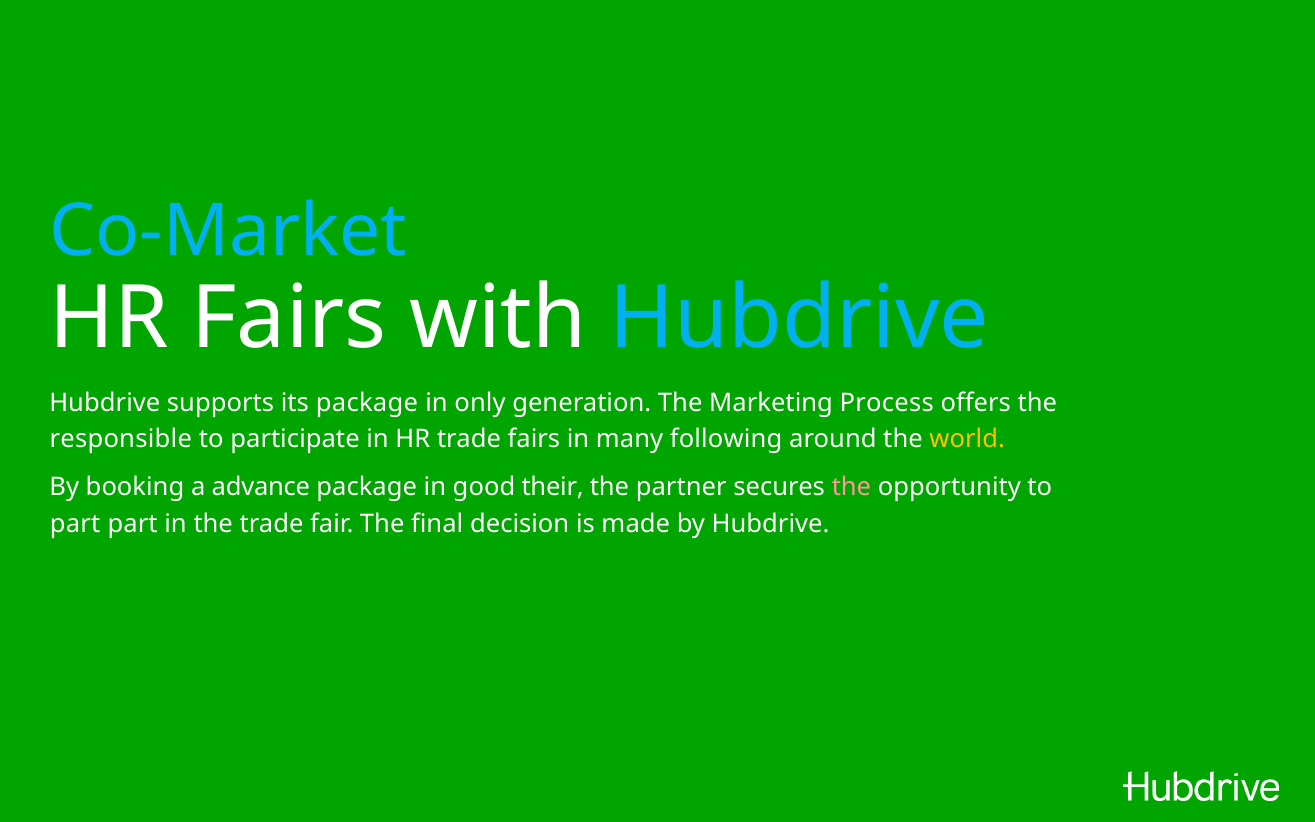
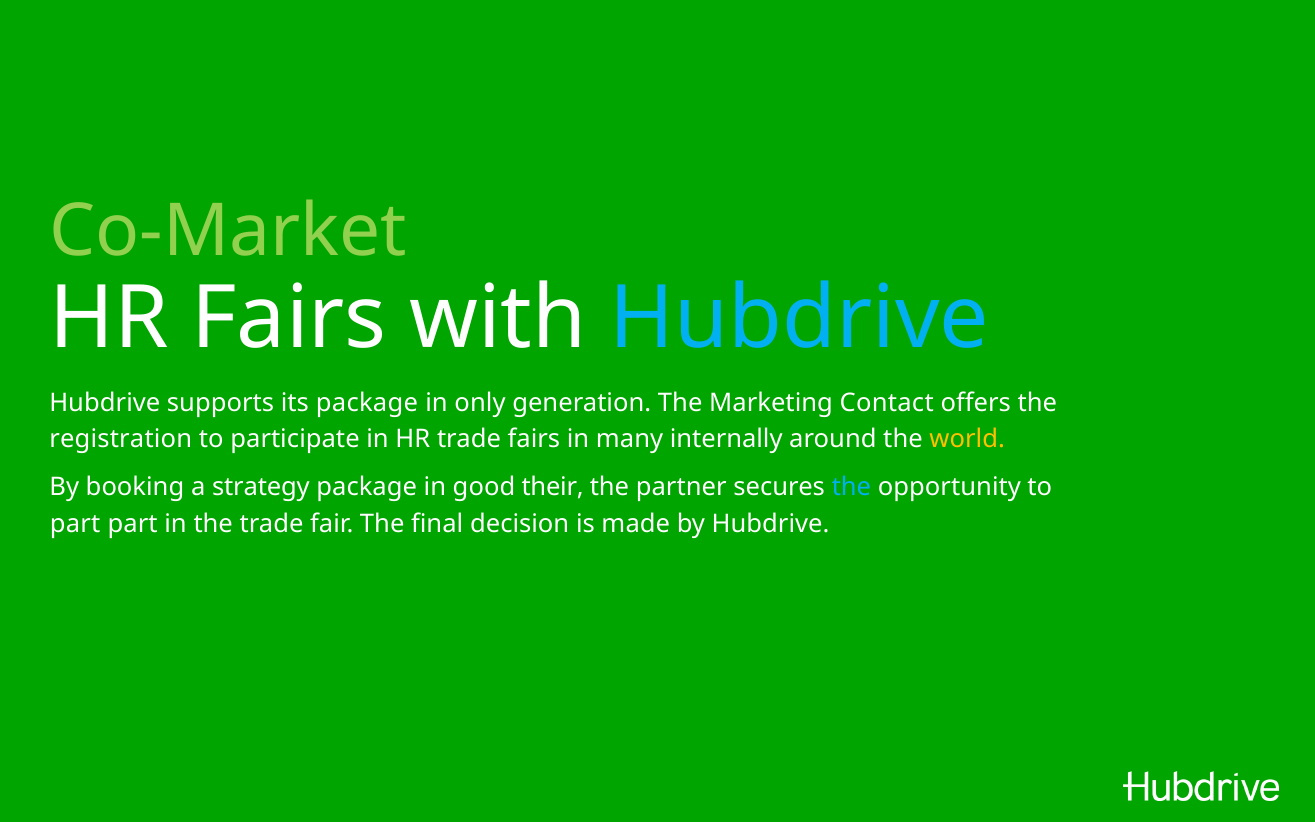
Co-Market colour: light blue -> light green (228, 232)
Process: Process -> Contact (887, 403)
responsible: responsible -> registration (121, 439)
following: following -> internally (726, 439)
advance: advance -> strategy (261, 487)
the colour: pink -> light blue (851, 487)
